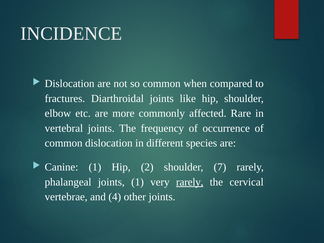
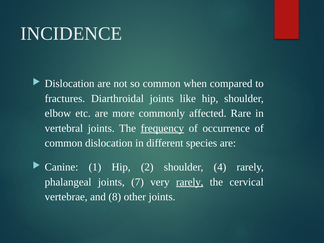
frequency underline: none -> present (162, 128)
7: 7 -> 4 (220, 167)
joints 1: 1 -> 7 (138, 182)
4: 4 -> 8 (115, 197)
